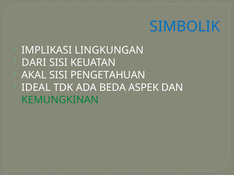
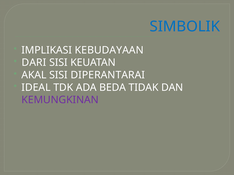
LINGKUNGAN: LINGKUNGAN -> KEBUDAYAAN (109, 50)
PENGETAHUAN: PENGETAHUAN -> DIPERANTARAI (108, 75)
ASPEK: ASPEK -> TIDAK (144, 88)
KEMUNGKINAN colour: green -> purple (60, 100)
